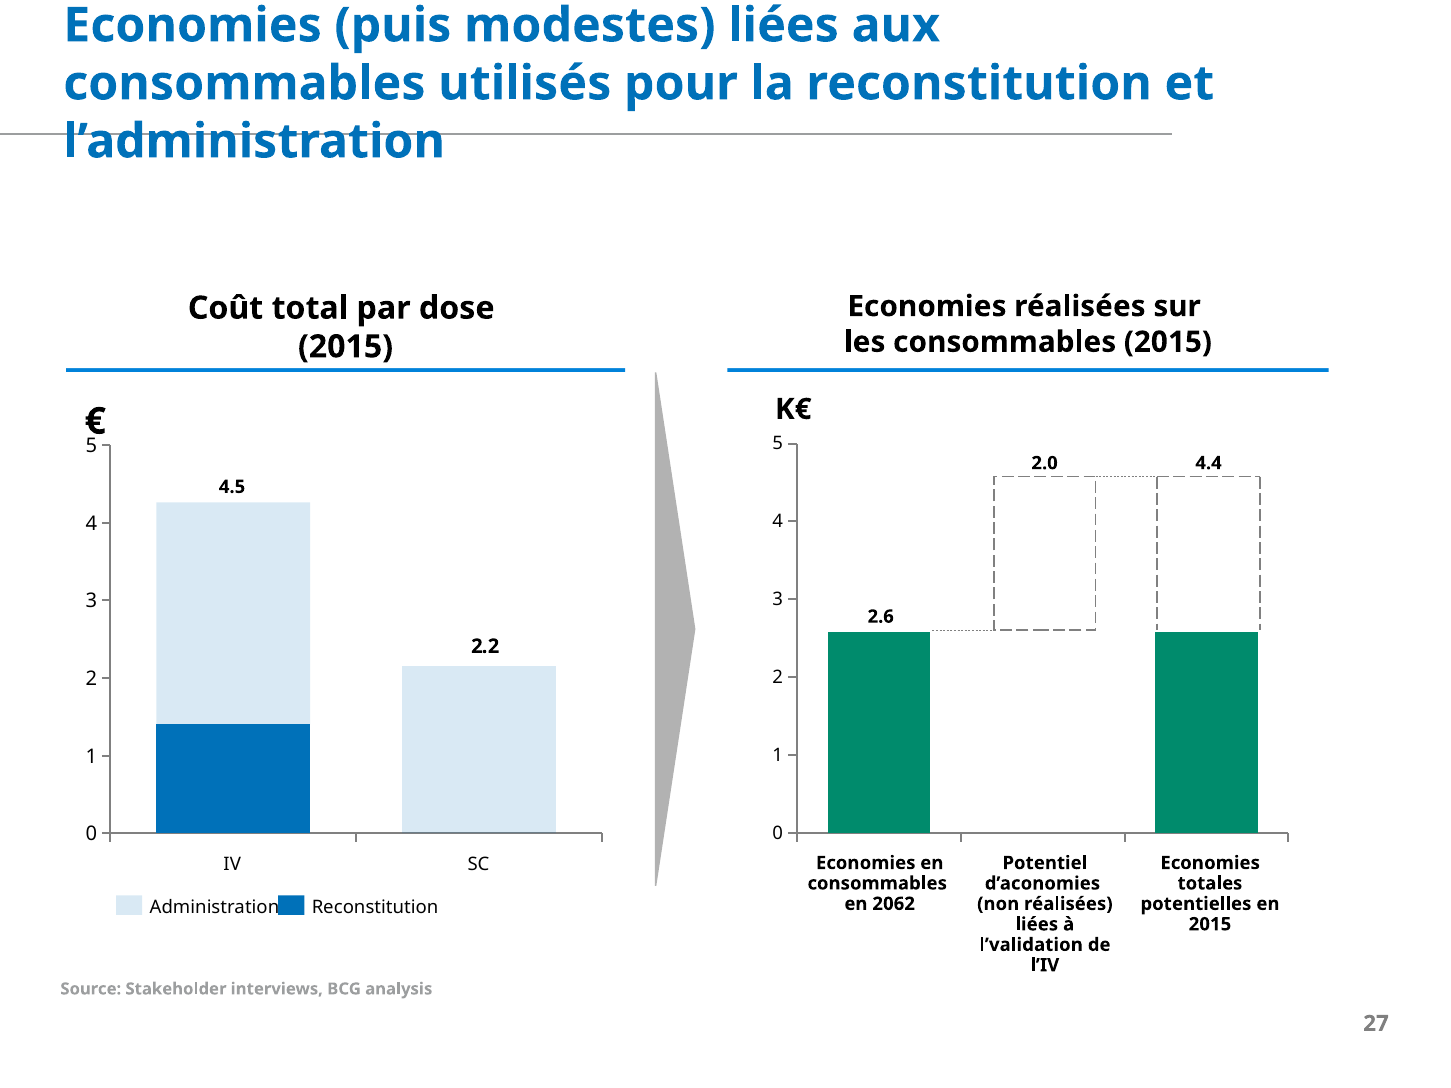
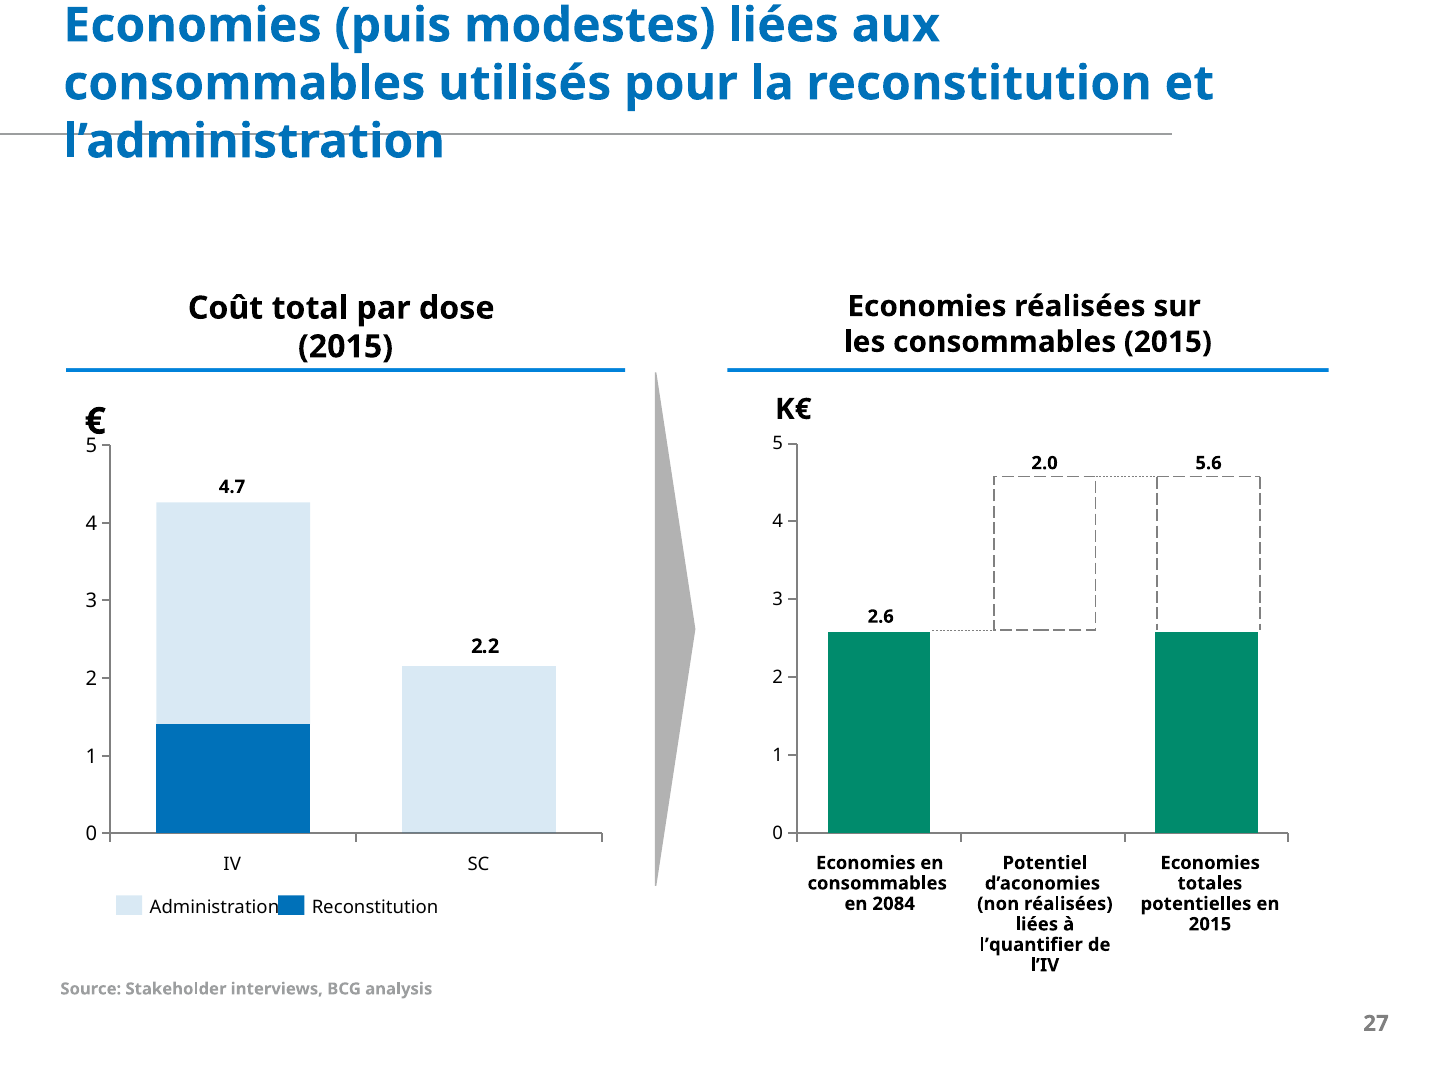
4.4: 4.4 -> 5.6 (1209, 463)
4.5: 4.5 -> 4.7 (232, 487)
2062: 2062 -> 2084 (894, 904)
l’validation: l’validation -> l’quantifier (1031, 945)
